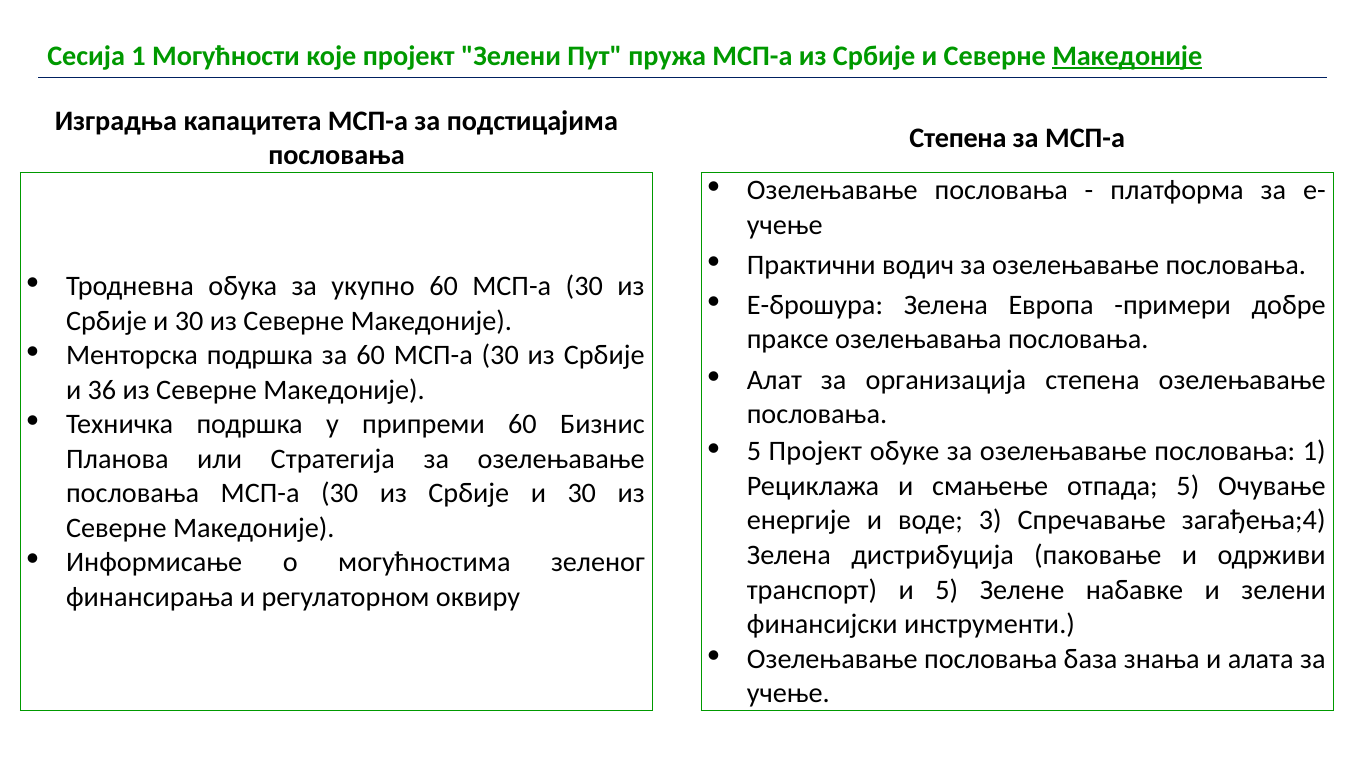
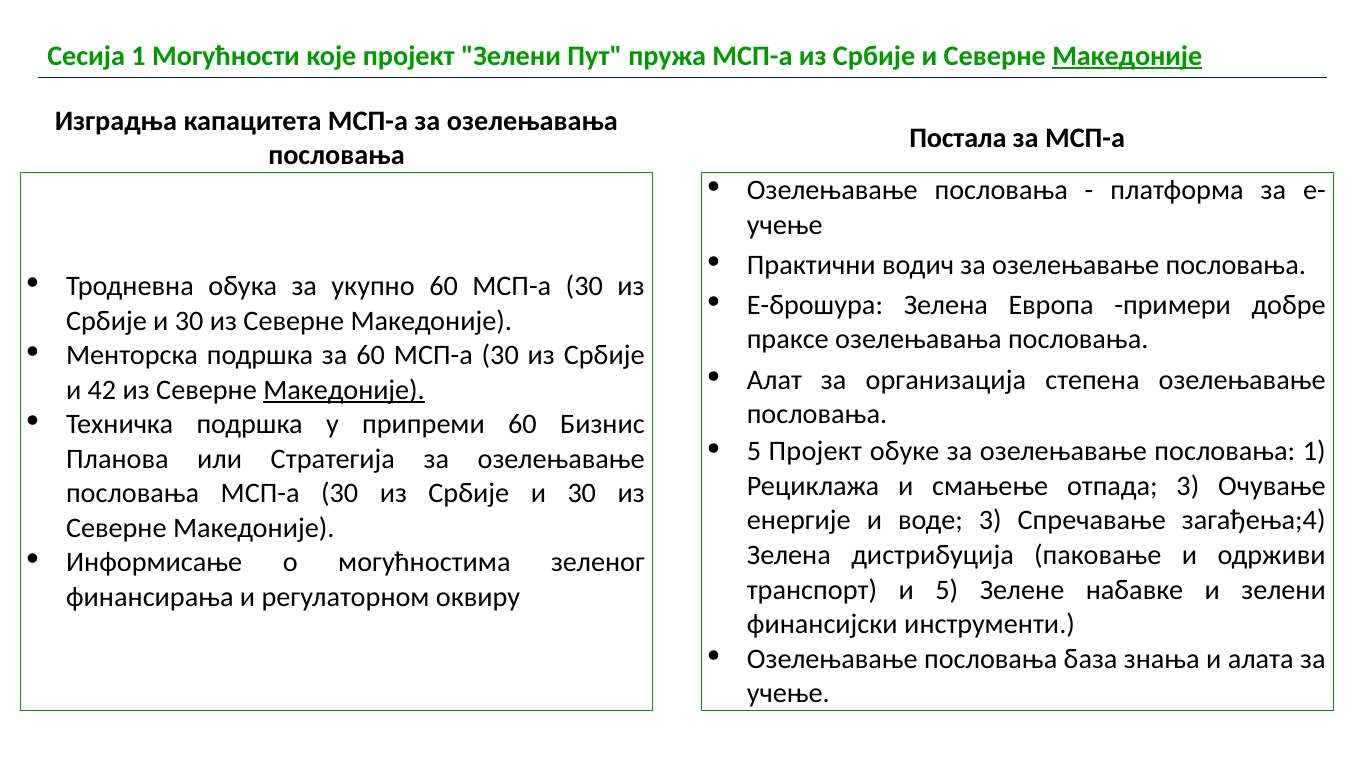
за подстицајима: подстицајима -> озелењавања (532, 121)
Степена: Степена -> Постала (958, 138)
36: 36 -> 42 (102, 390)
Македоније underline: none -> present (344, 390)
отпада 5: 5 -> 3 (1188, 487)
